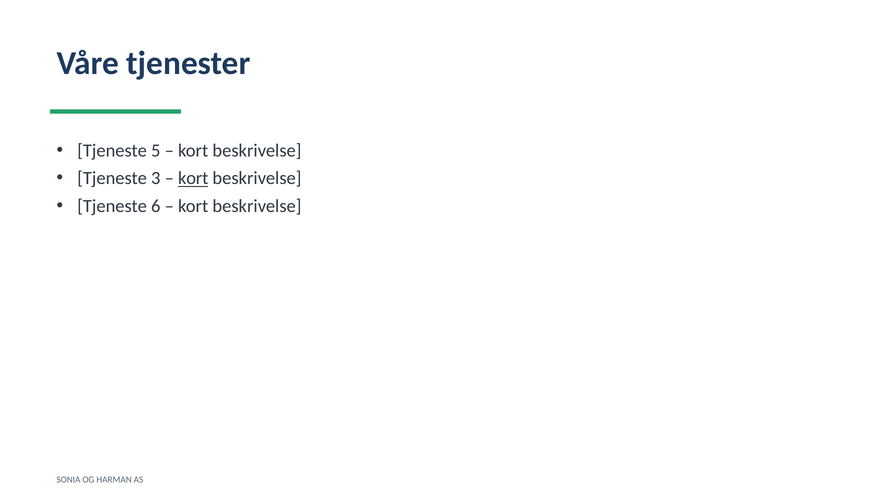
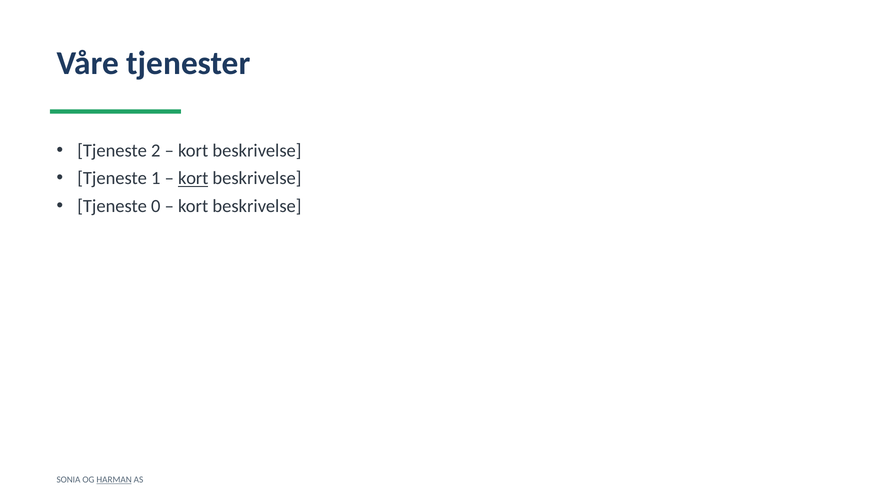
5: 5 -> 2 (156, 150)
3: 3 -> 1 (156, 178)
6: 6 -> 0 (156, 206)
HARMAN underline: none -> present (114, 479)
